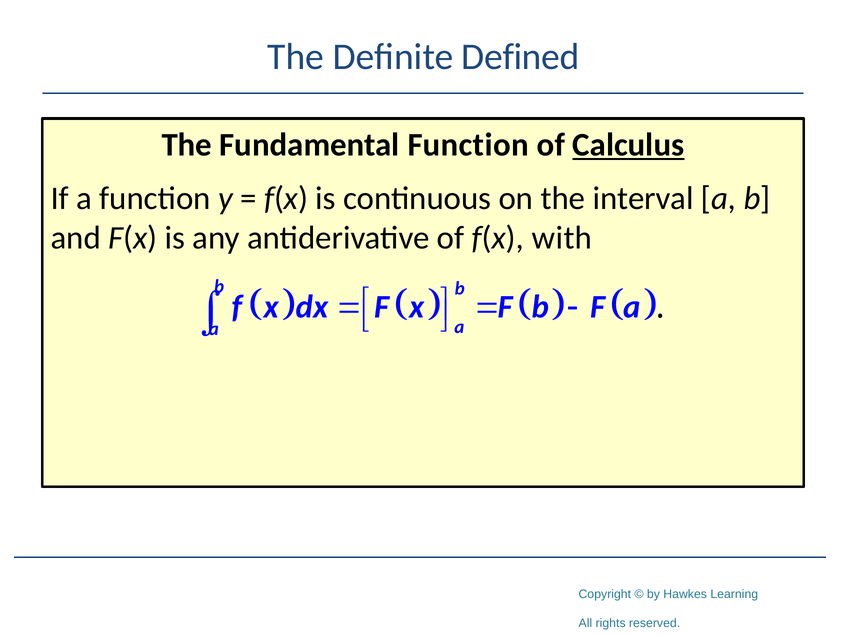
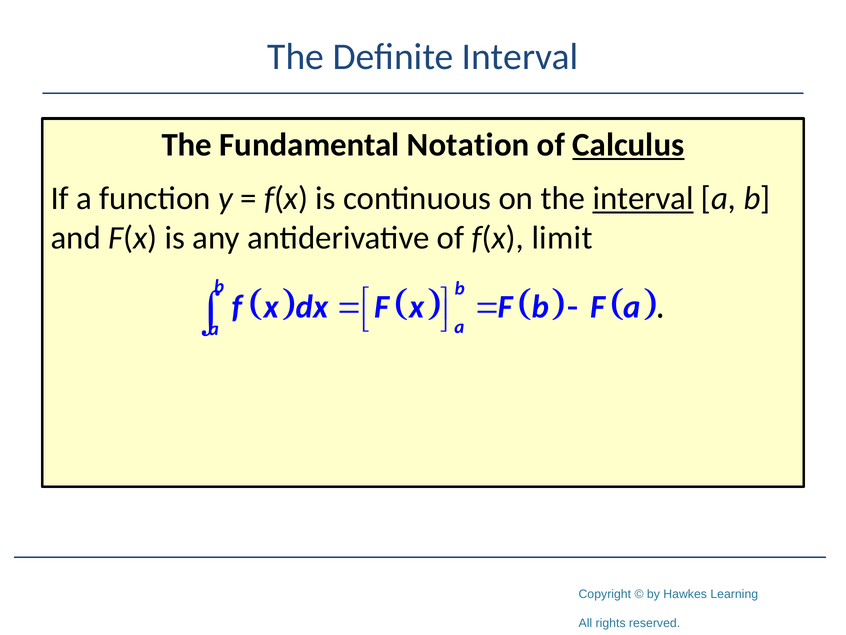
Definite Defined: Defined -> Interval (520, 57)
Fundamental Function: Function -> Notation (468, 145)
interval underline: none -> present (643, 198)
with: with -> limit (562, 238)
